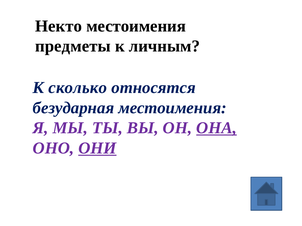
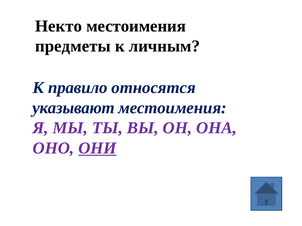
сколько: сколько -> правило (78, 88)
безударная: безударная -> указывают (74, 108)
ОНА underline: present -> none (216, 128)
